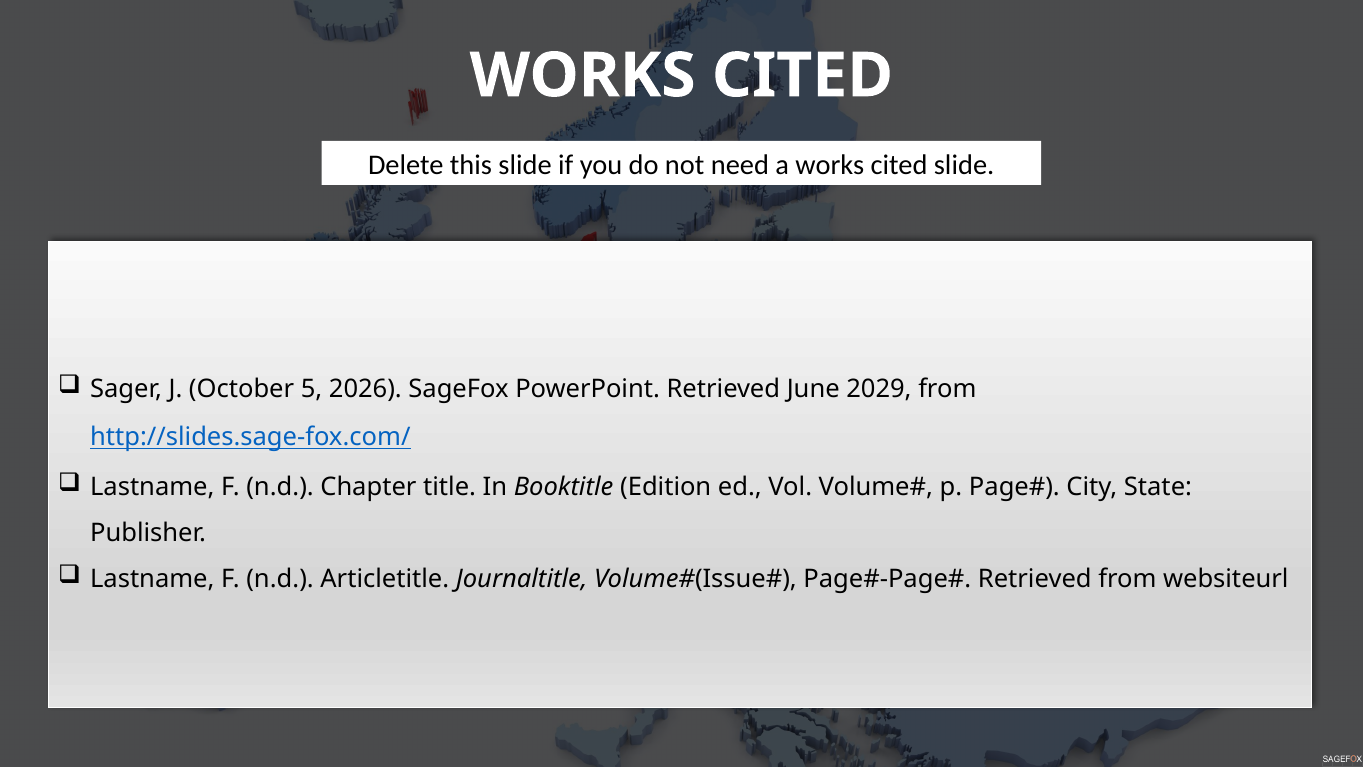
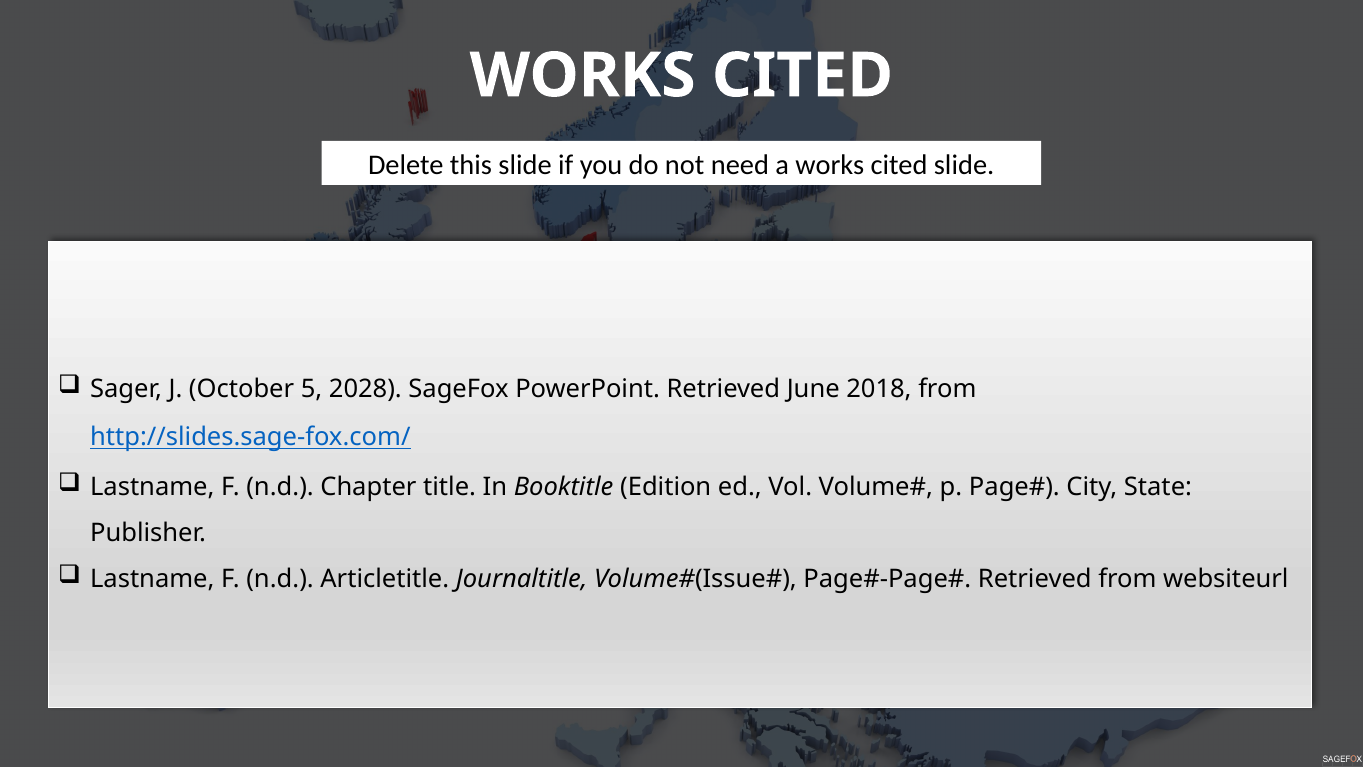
2026: 2026 -> 2028 (365, 389)
2029: 2029 -> 2018 (879, 389)
